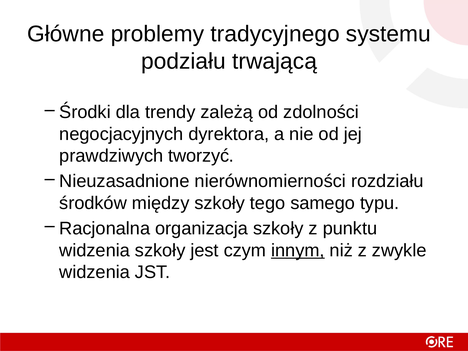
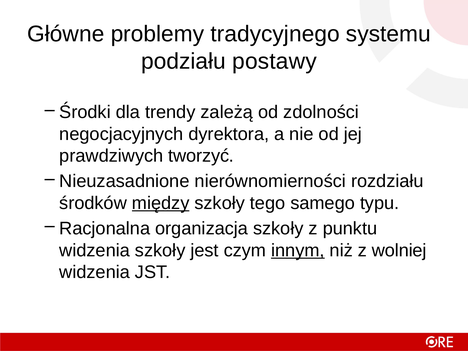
trwającą: trwającą -> postawy (275, 61)
między underline: none -> present (161, 203)
zwykle: zwykle -> wolniej (399, 250)
